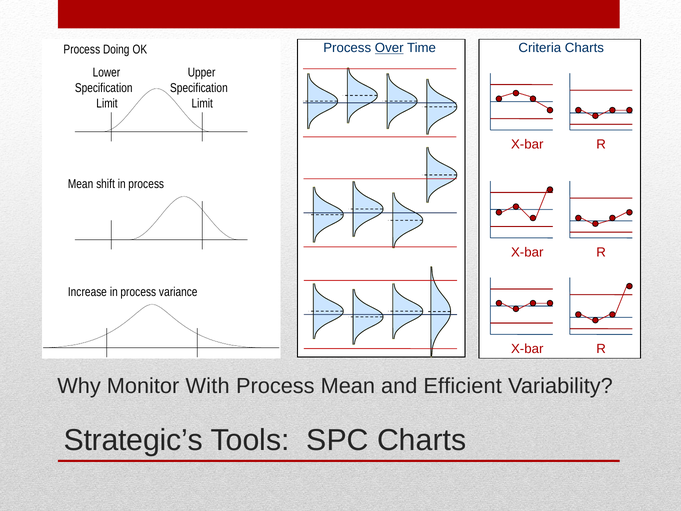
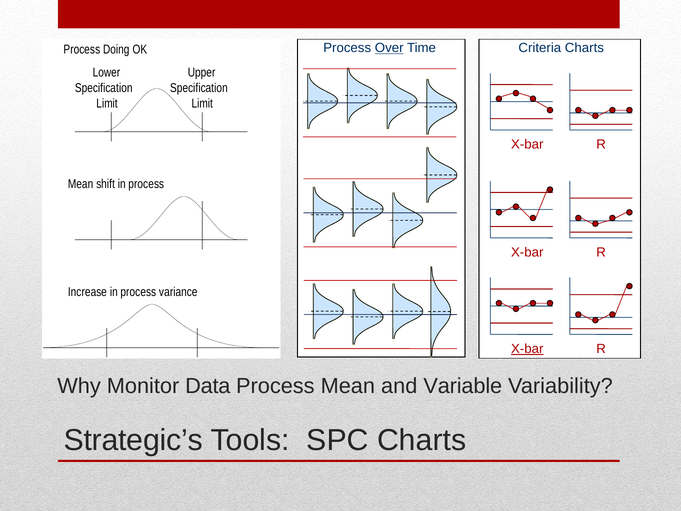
X-bar underline: none -> present (527, 349)
With: With -> Data (208, 386)
Efficient: Efficient -> Variable (463, 386)
